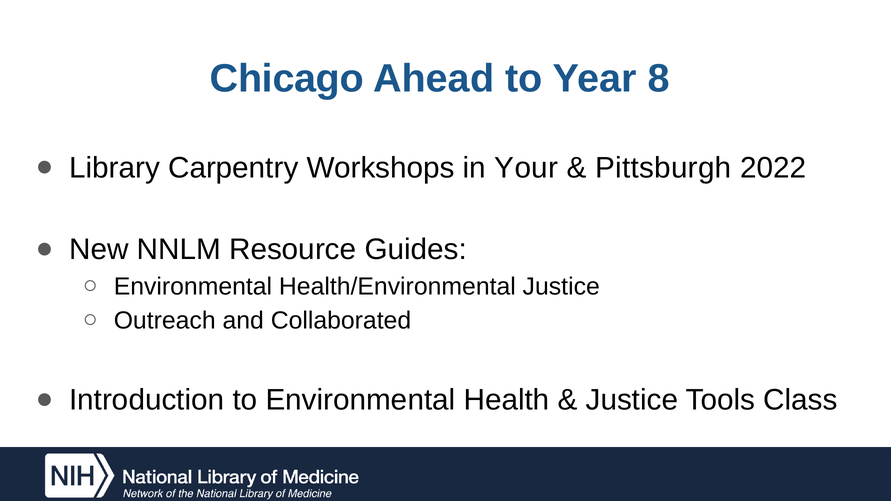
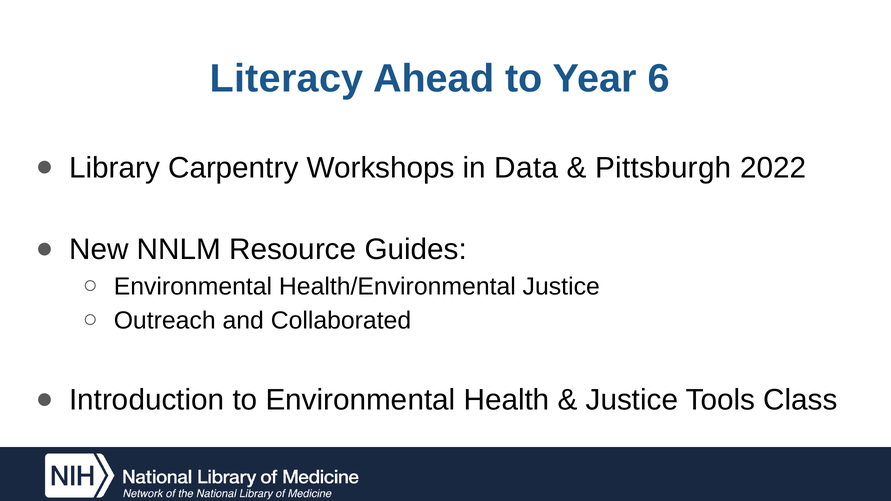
Chicago: Chicago -> Literacy (287, 79)
8: 8 -> 6 (659, 79)
Your: Your -> Data (526, 168)
